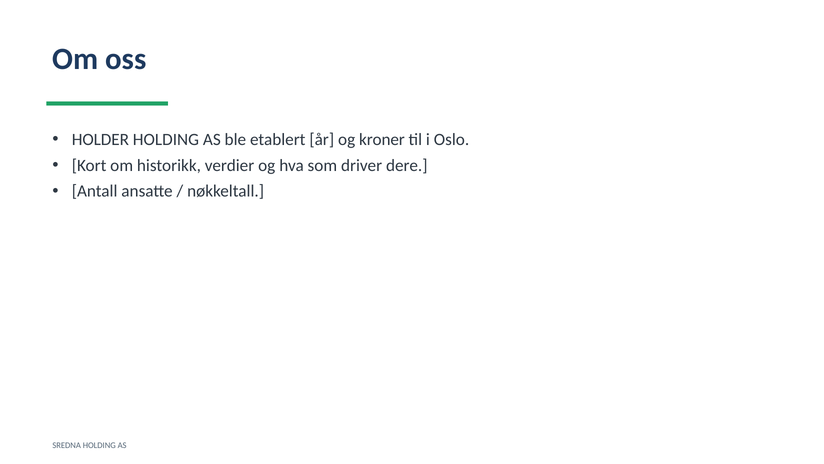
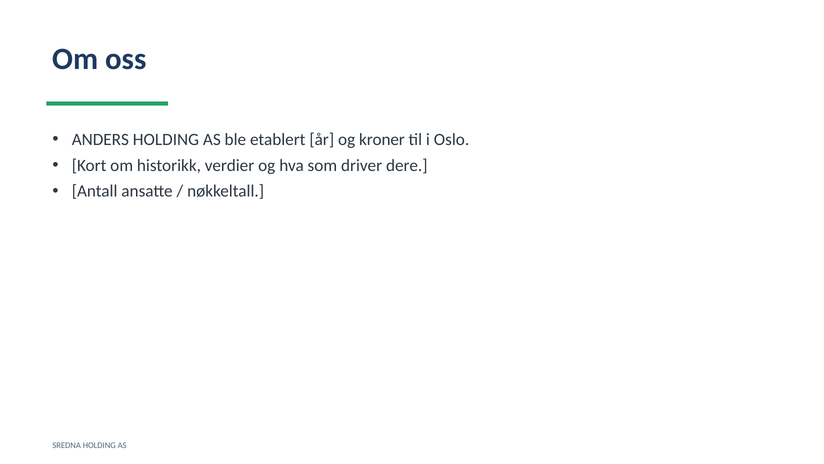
HOLDER: HOLDER -> ANDERS (100, 140)
